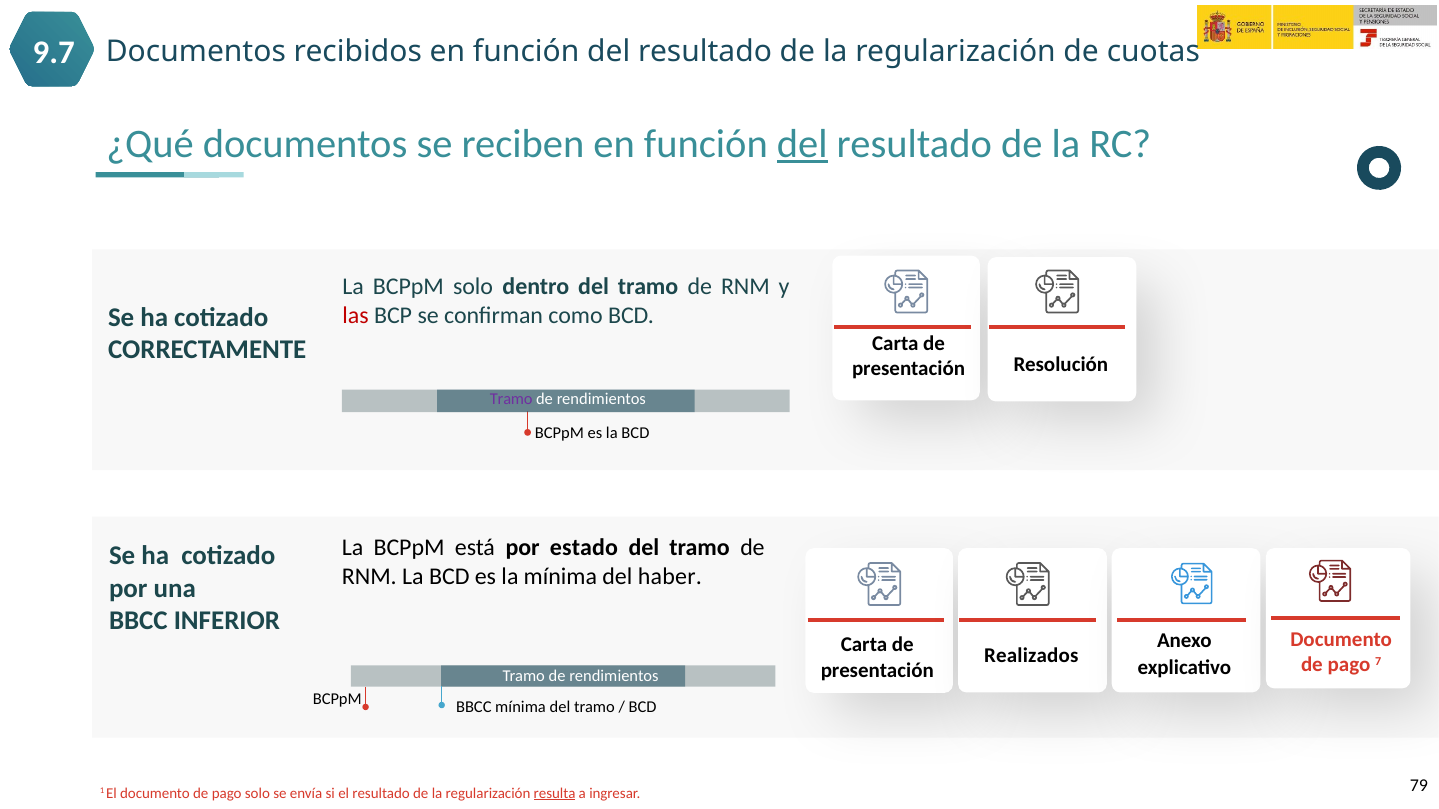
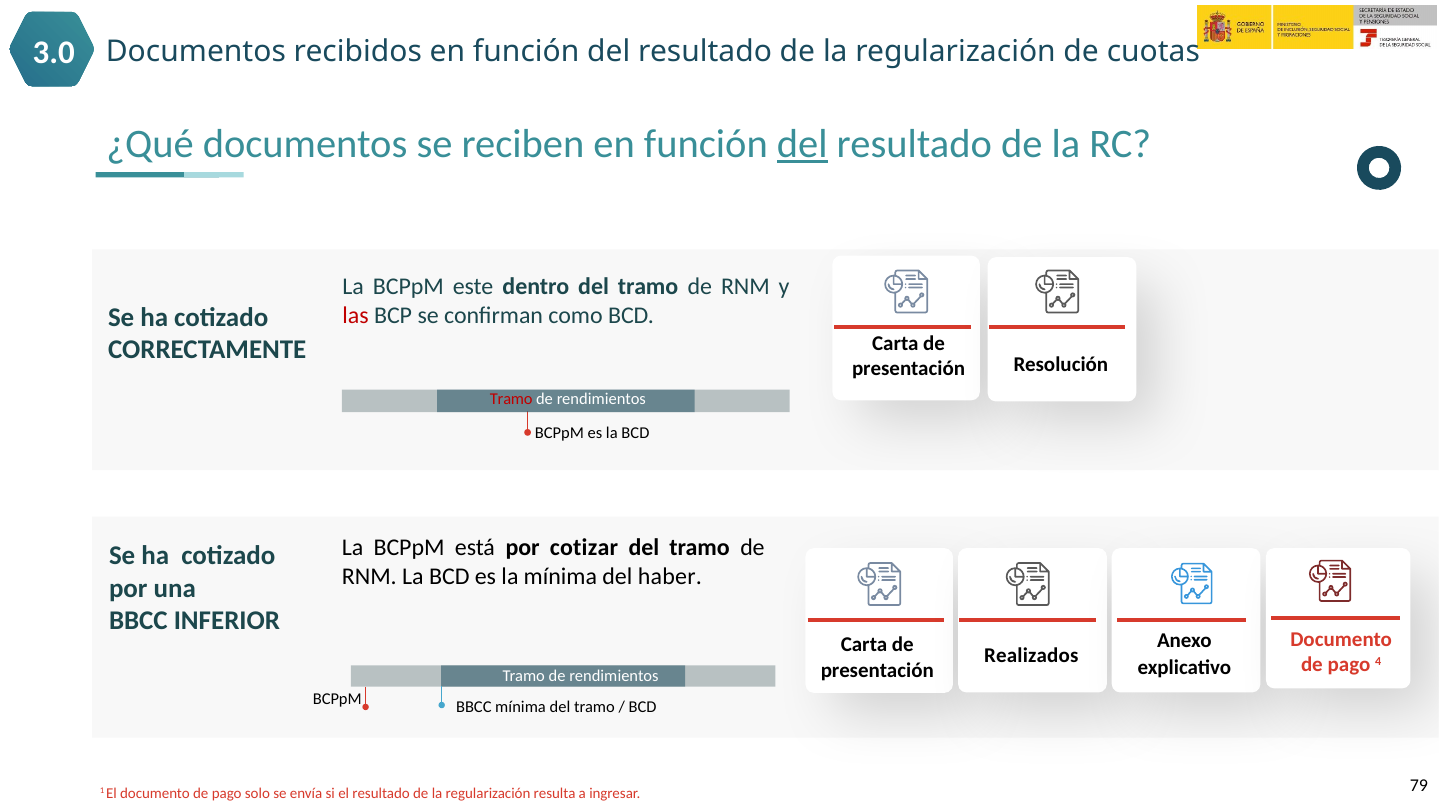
9.7: 9.7 -> 3.0 (54, 53)
BCPpM solo: solo -> este (473, 287)
Tramo colour: purple -> red (511, 400)
estado: estado -> cotizar (584, 548)
7: 7 -> 4 (1378, 662)
resulta underline: present -> none (555, 794)
